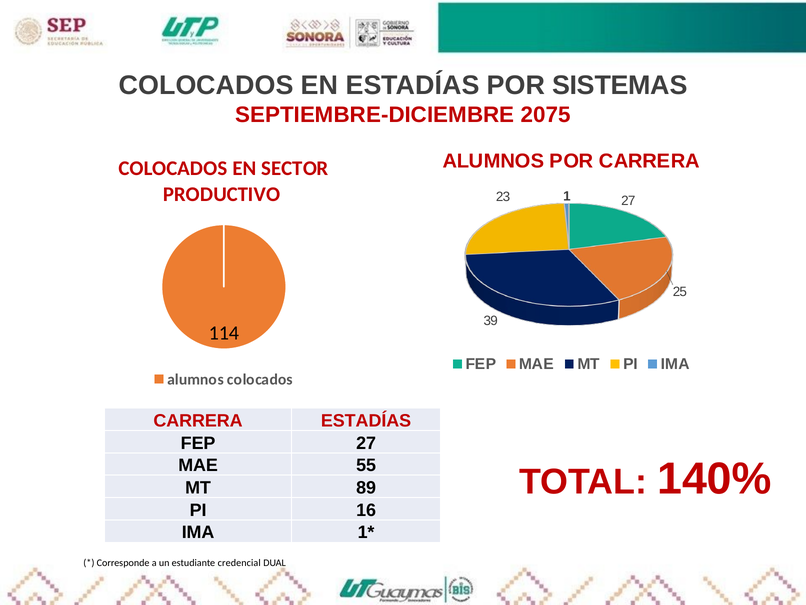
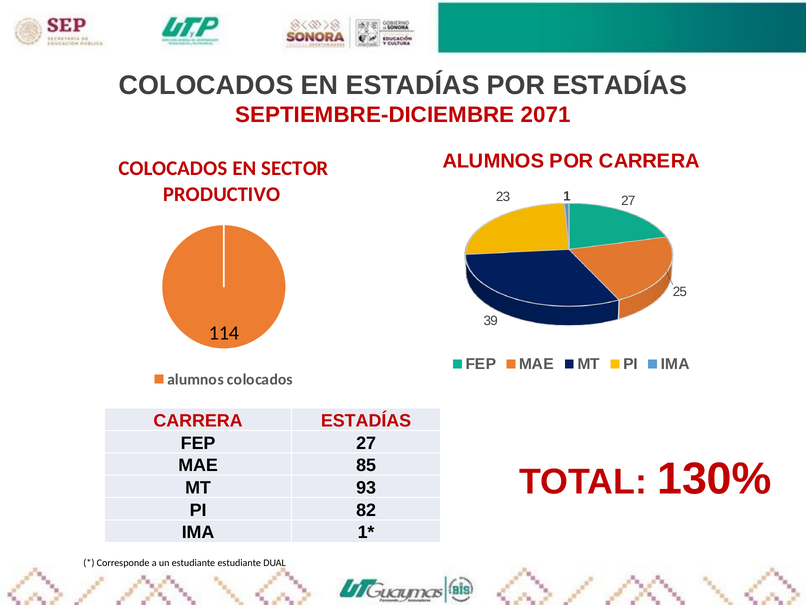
POR SISTEMAS: SISTEMAS -> ESTADÍAS (620, 85)
2075: 2075 -> 2071 (546, 115)
55: 55 -> 85 (366, 465)
140%: 140% -> 130% (714, 479)
89: 89 -> 93 (366, 487)
16: 16 -> 82 (366, 510)
estudiante credencial: credencial -> estudiante (239, 563)
